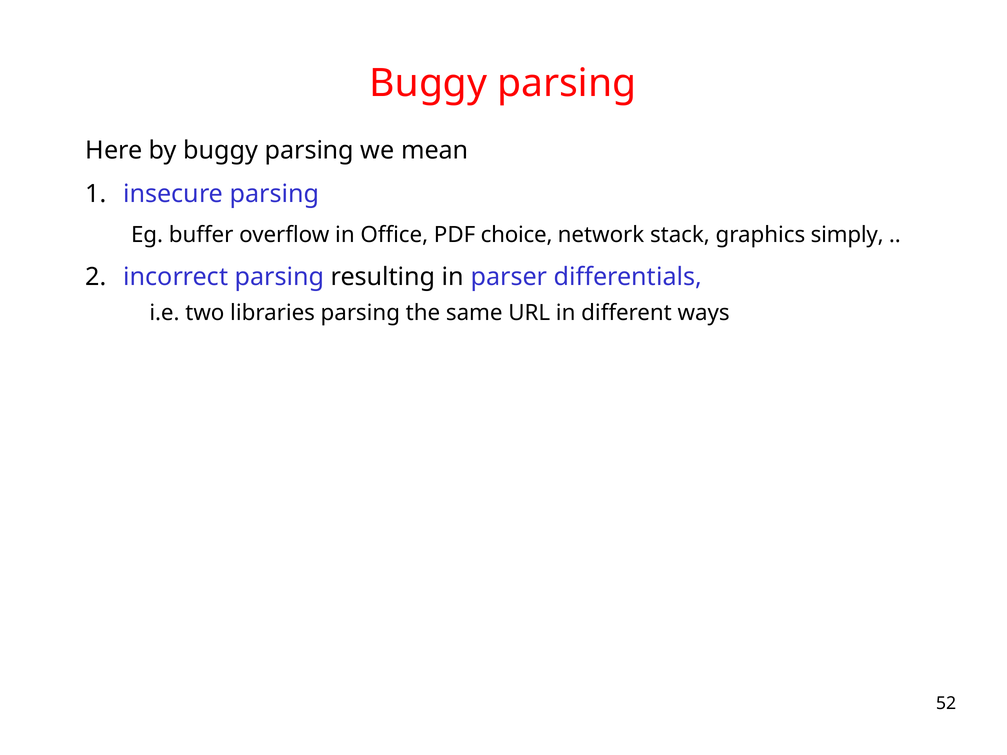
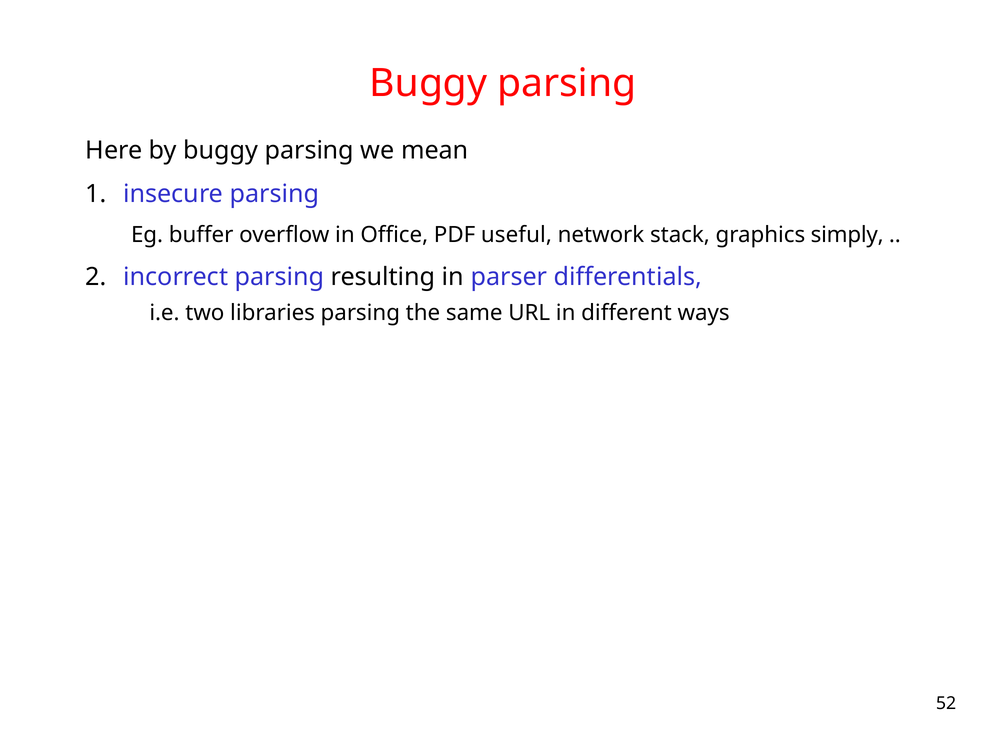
choice: choice -> useful (516, 235)
